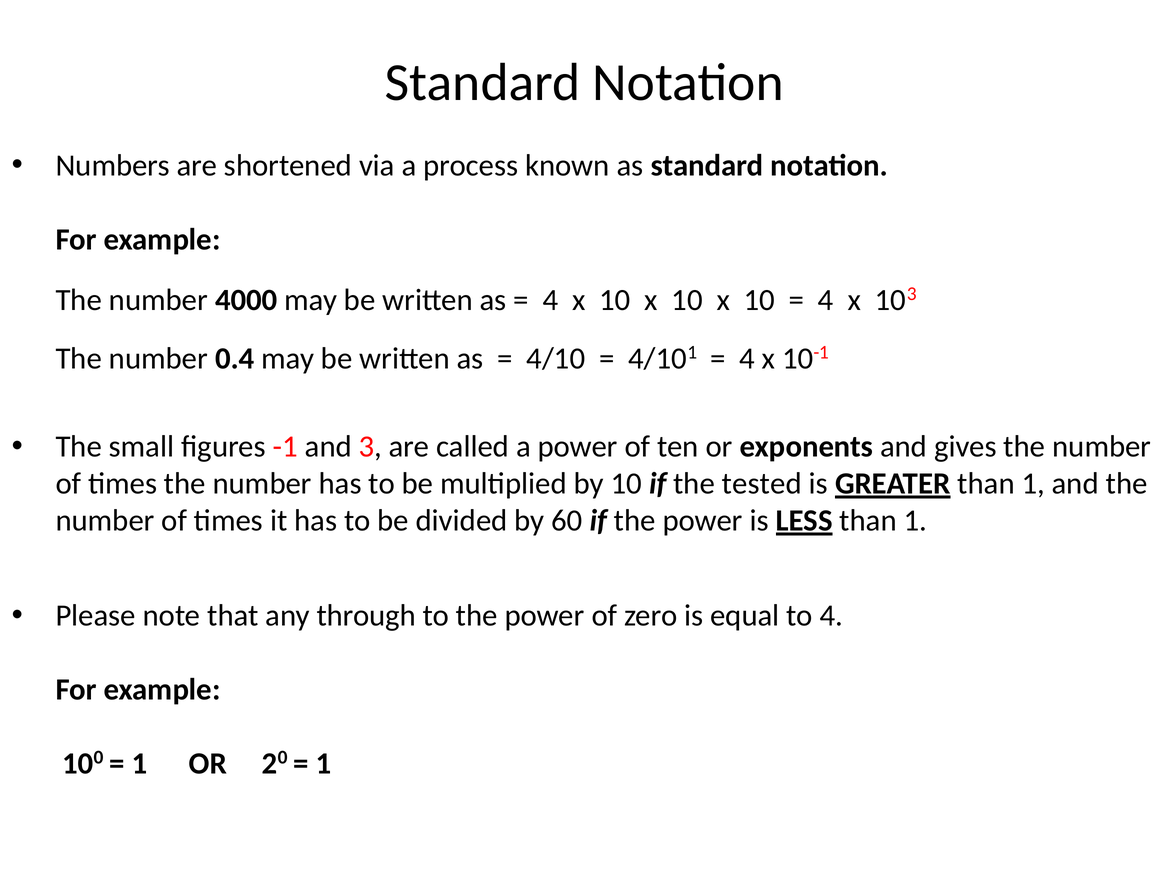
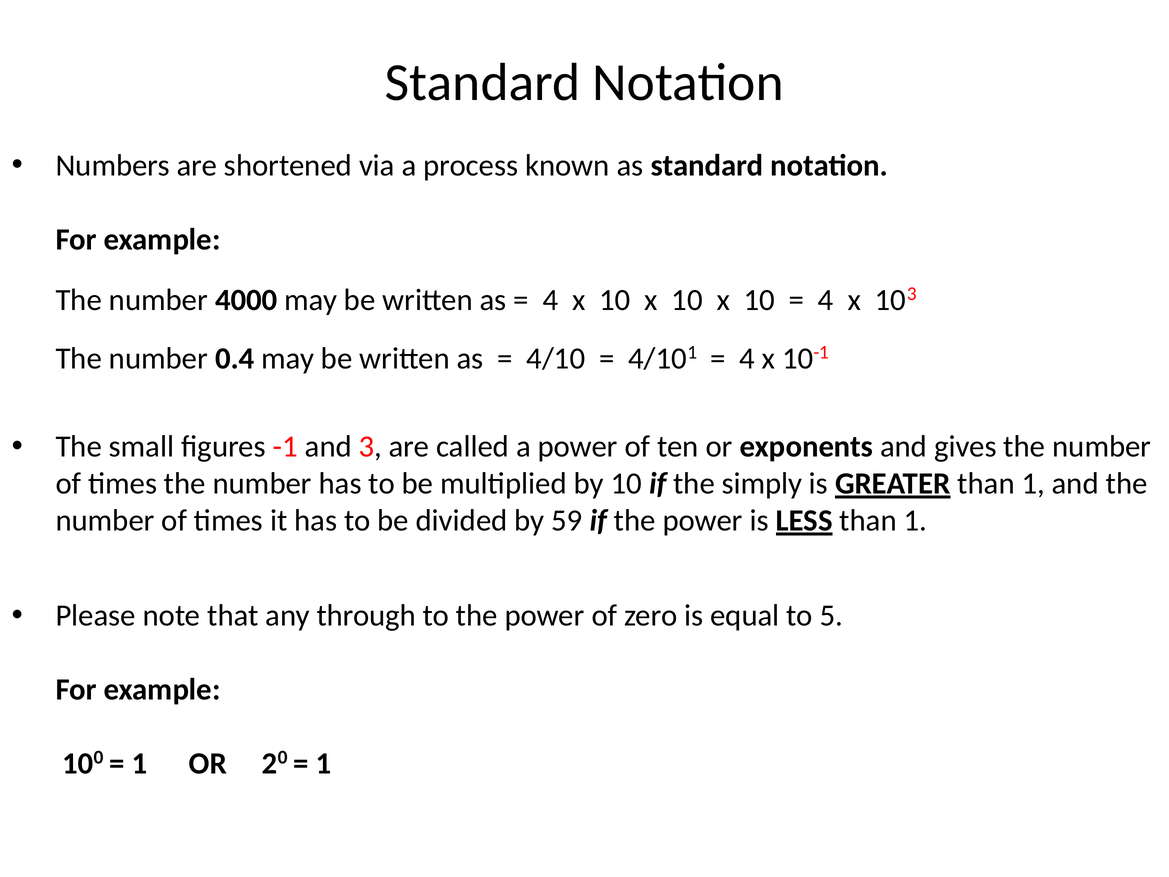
tested: tested -> simply (762, 484)
60: 60 -> 59 (567, 521)
to 4: 4 -> 5 (831, 615)
